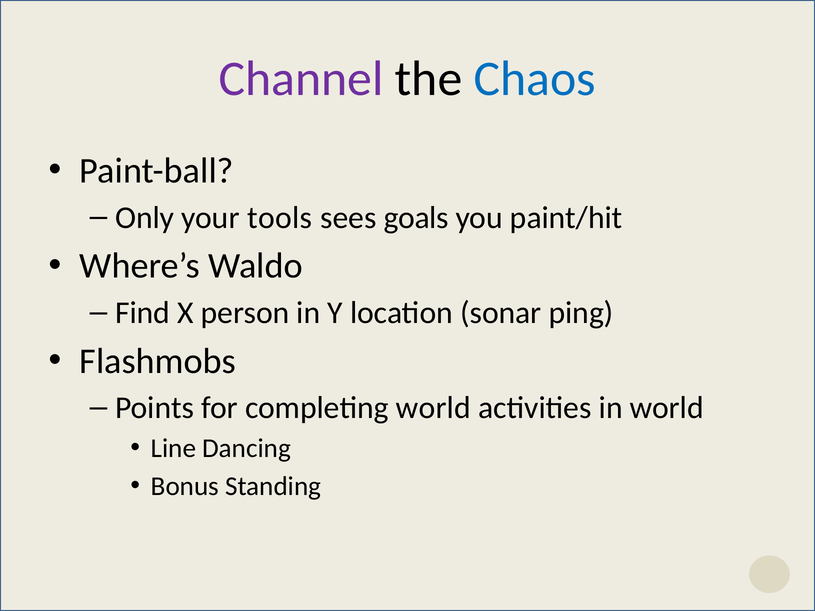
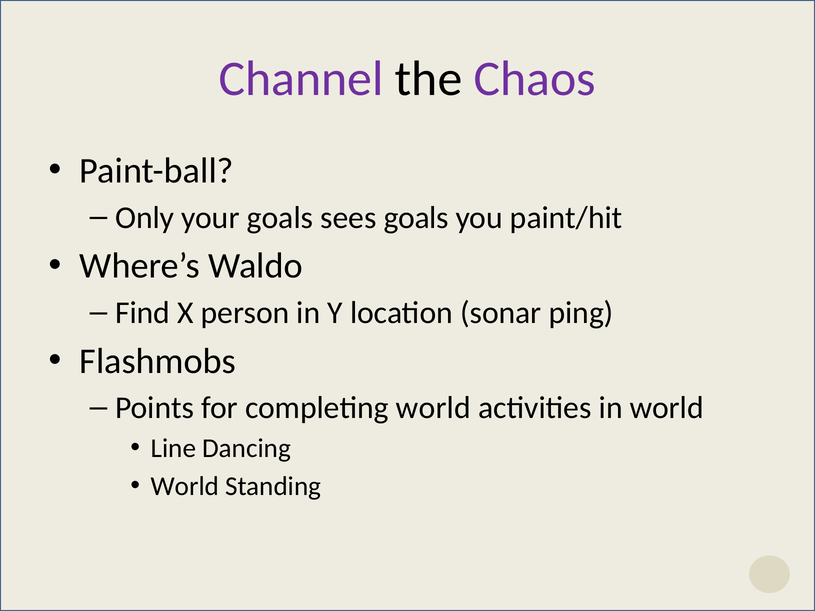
Chaos colour: blue -> purple (535, 79)
your tools: tools -> goals (280, 218)
Bonus: Bonus -> World (185, 487)
